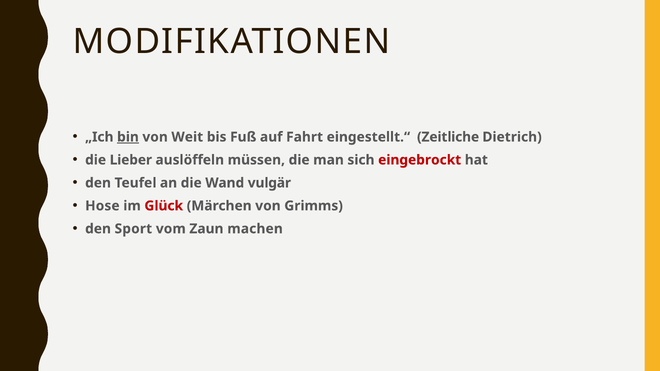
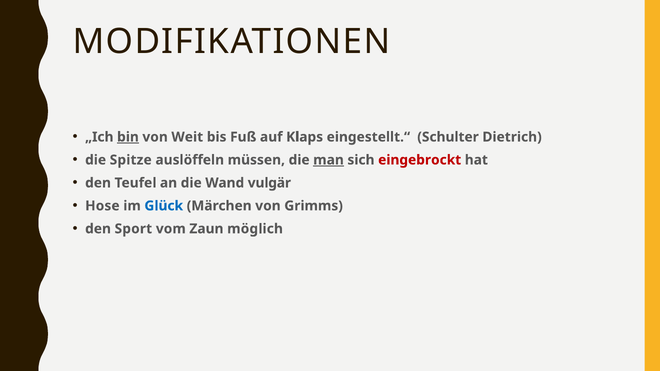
Fahrt: Fahrt -> Klaps (305, 137)
Zeitliche: Zeitliche -> Schulter (448, 137)
Lieber: Lieber -> Spitze (131, 160)
man underline: none -> present (329, 160)
Glück colour: red -> blue (164, 206)
machen: machen -> möglich (255, 229)
